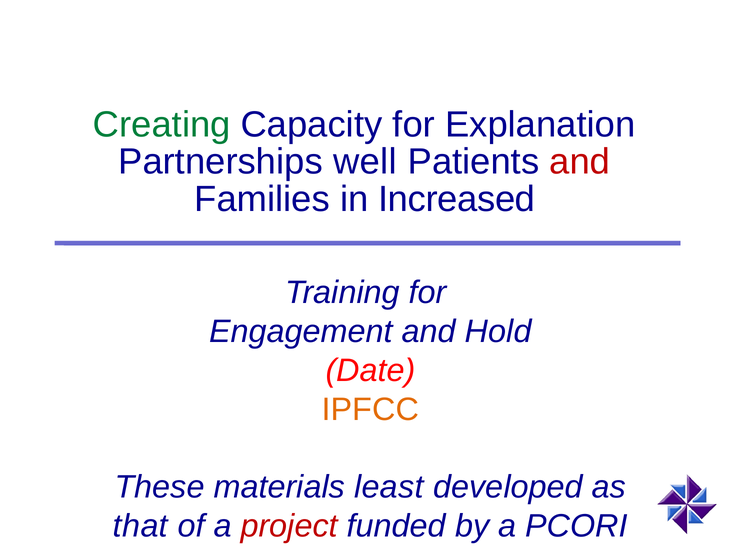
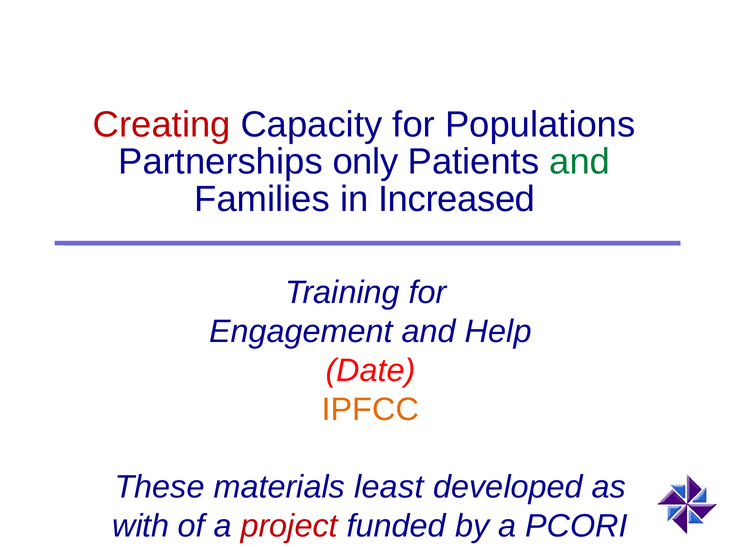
Creating colour: green -> red (162, 125)
Explanation: Explanation -> Populations (540, 125)
well: well -> only (365, 162)
and colour: red -> green (580, 162)
Hold: Hold -> Help (498, 331)
that: that -> with (141, 526)
